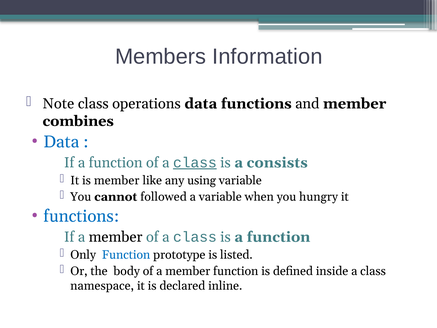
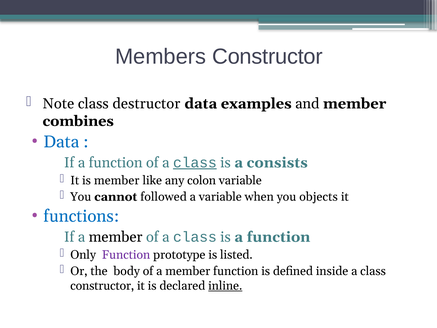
Members Information: Information -> Constructor (268, 57)
operations: operations -> destructor (146, 104)
data functions: functions -> examples (256, 104)
using: using -> colon (202, 180)
hungry: hungry -> objects (319, 197)
Function colour: blue -> purple (126, 254)
namespace: namespace -> constructor (102, 285)
inline underline: none -> present (225, 285)
